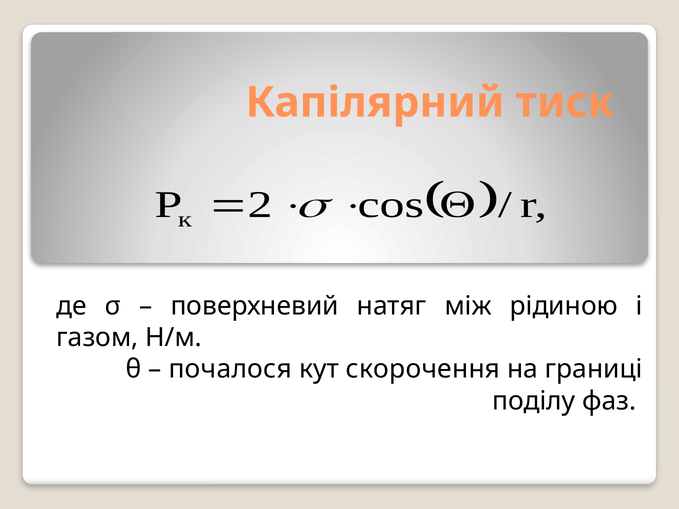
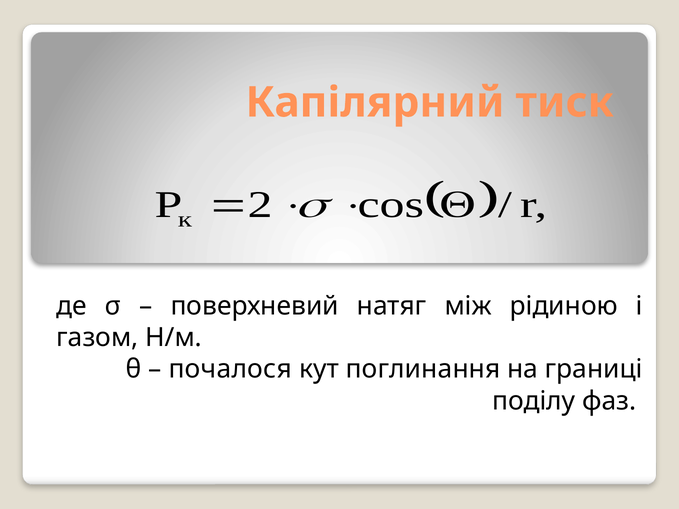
скорочення: скорочення -> поглинання (423, 369)
